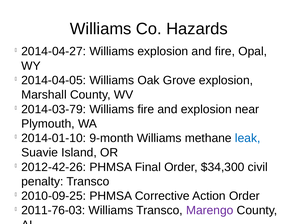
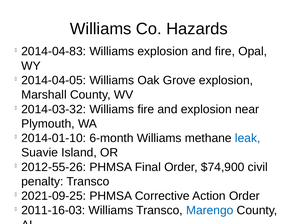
2014-04-27: 2014-04-27 -> 2014-04-83 (54, 51)
2014-03-79: 2014-03-79 -> 2014-03-32 (54, 109)
9-month: 9-month -> 6-month (111, 138)
2012-42-26: 2012-42-26 -> 2012-55-26 (54, 167)
$34,300: $34,300 -> $74,900 (223, 167)
2010-09-25: 2010-09-25 -> 2021-09-25 (54, 195)
2011-76-03: 2011-76-03 -> 2011-16-03 (53, 210)
Marengo colour: purple -> blue (210, 210)
